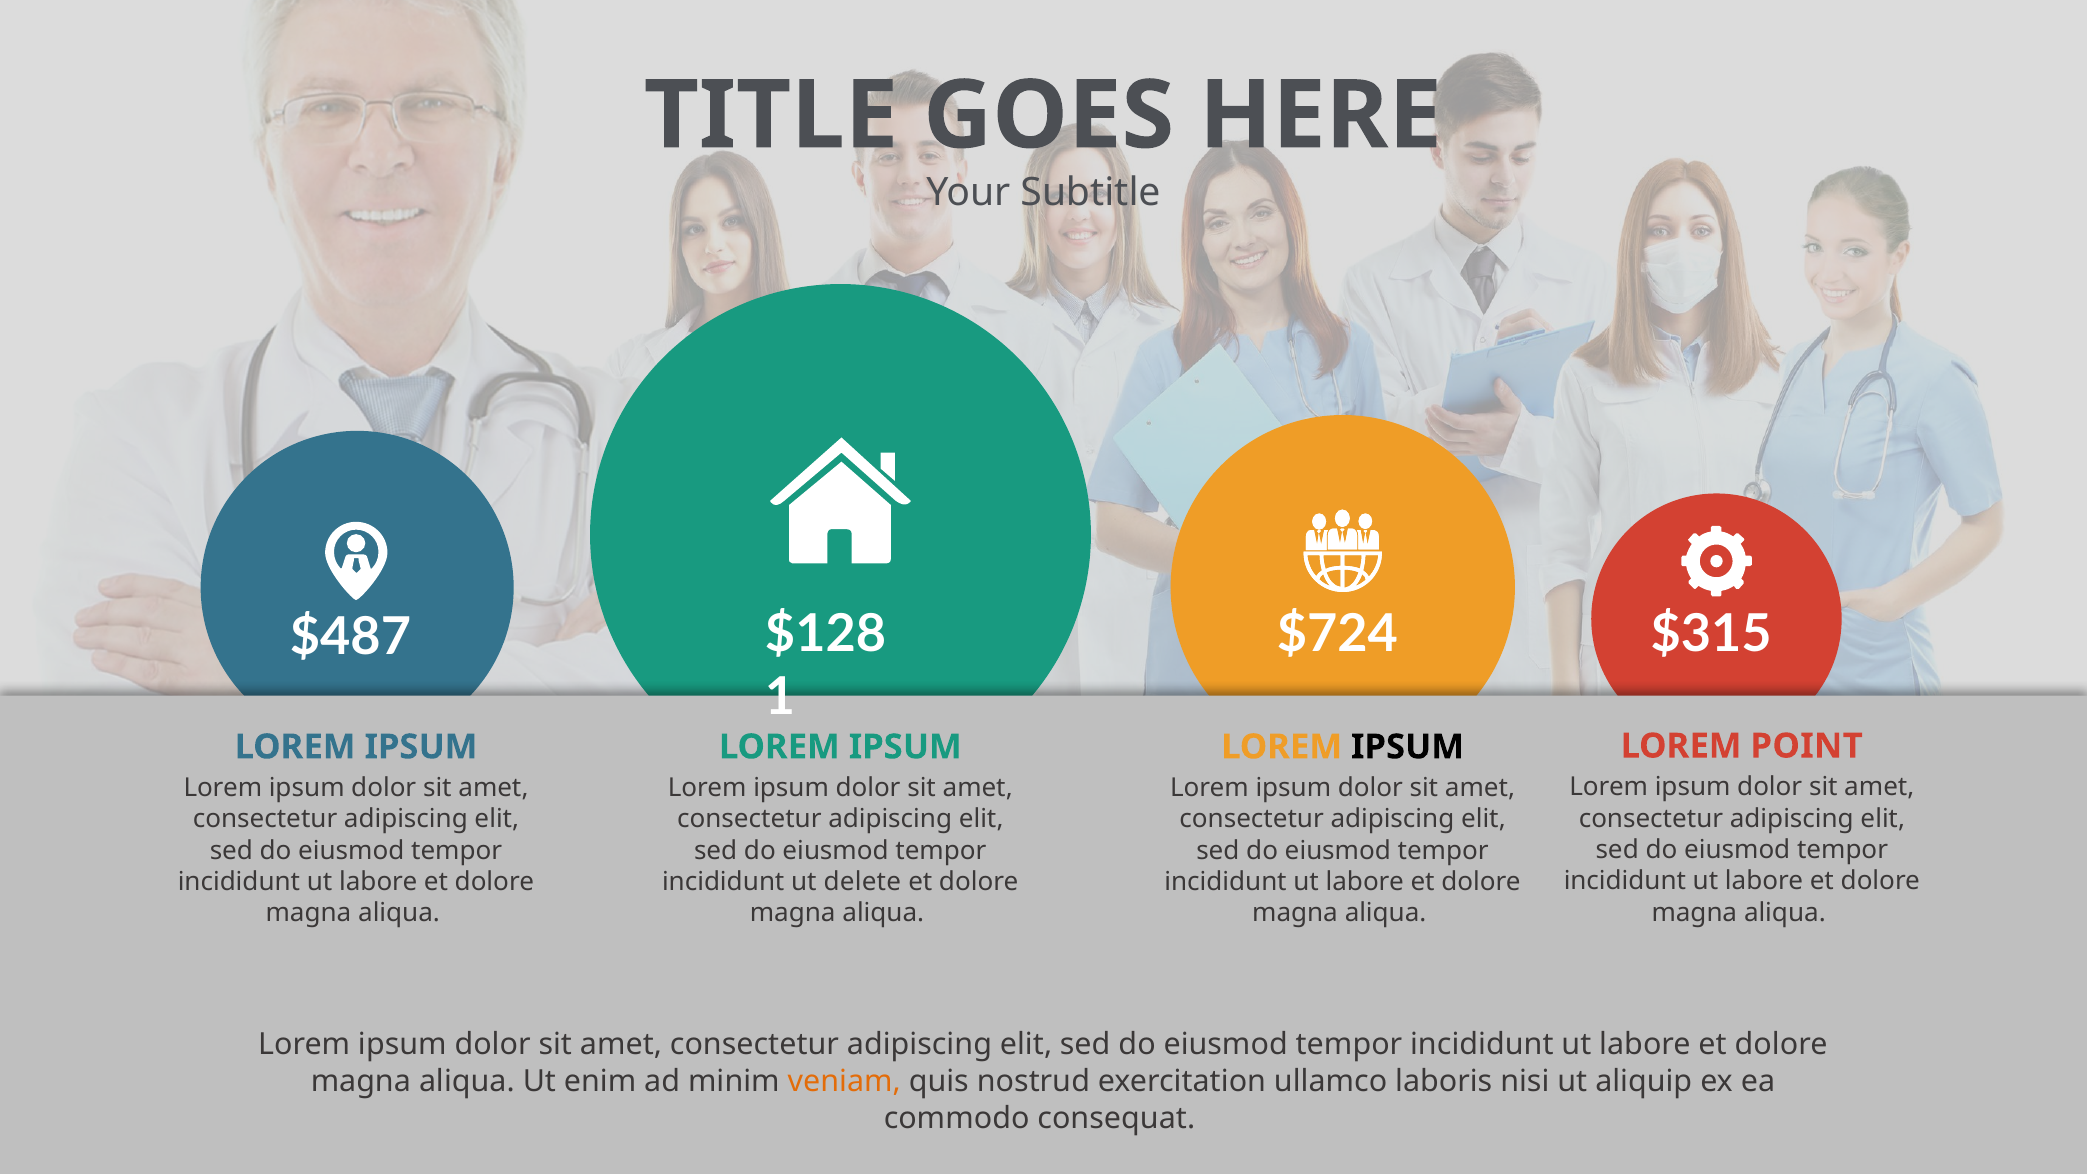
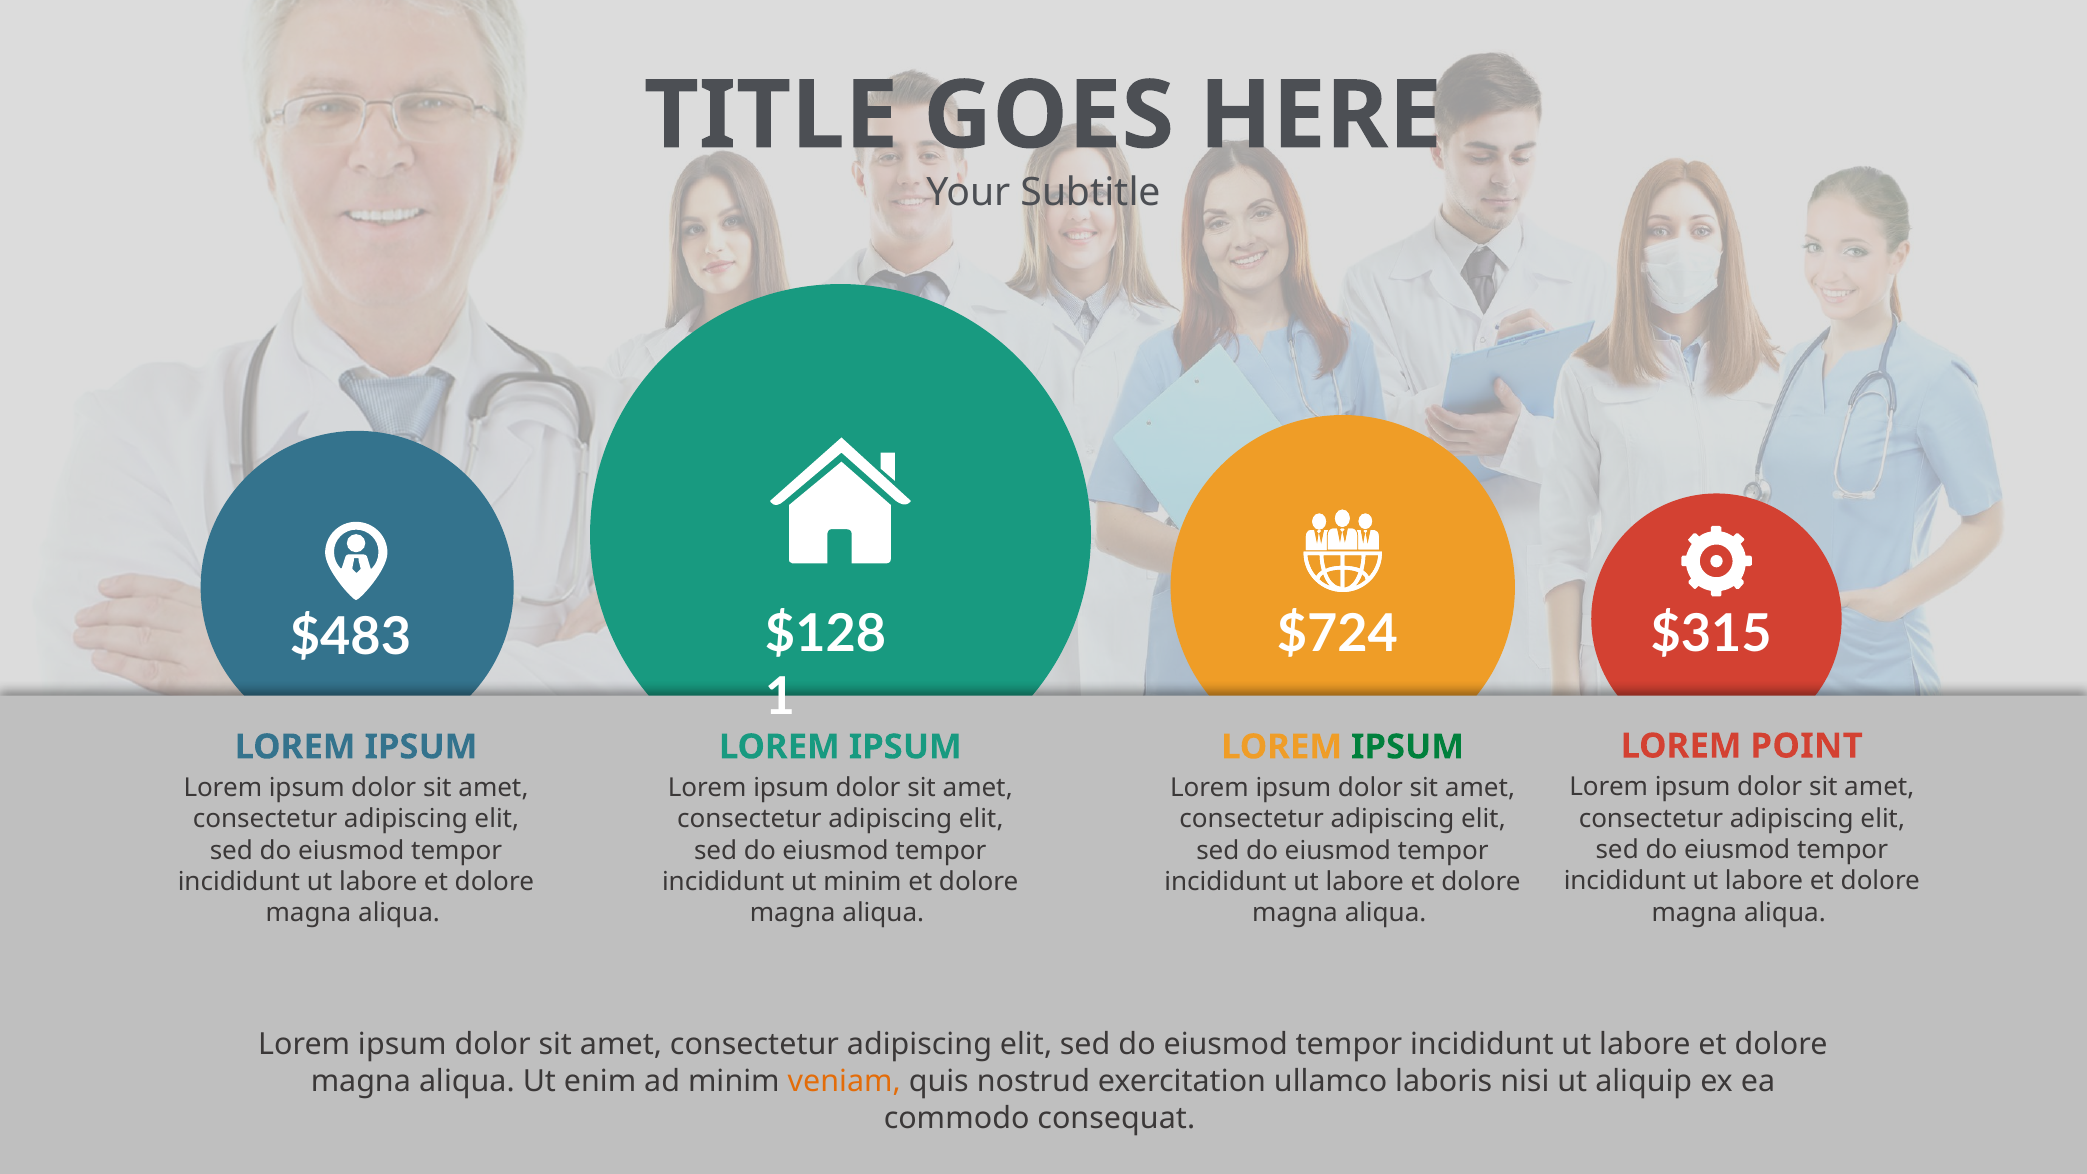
$487: $487 -> $483 (350, 637)
IPSUM colour: black -> green (1408, 747)
ut delete: delete -> minim (862, 882)
